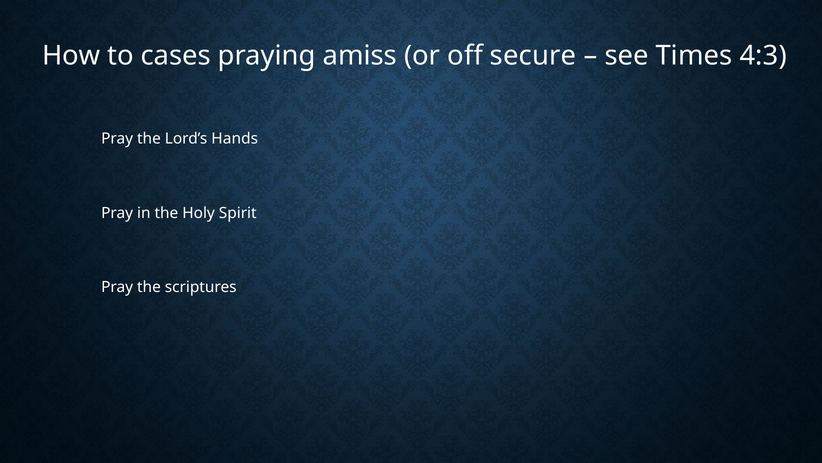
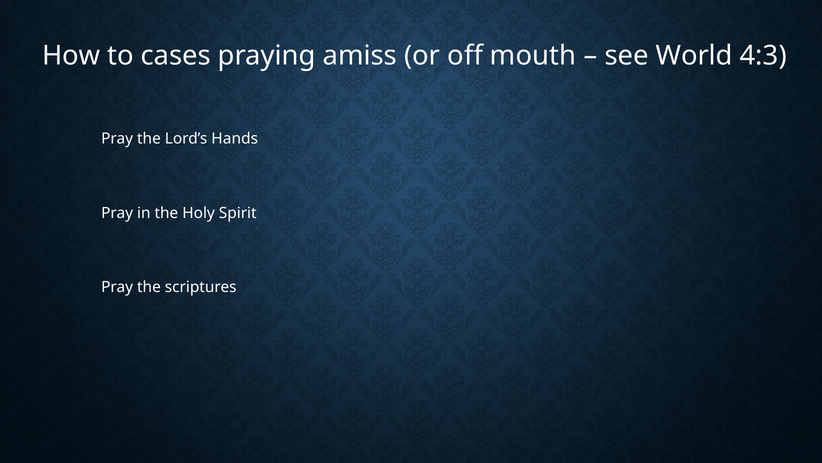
secure: secure -> mouth (533, 56)
Times: Times -> World (694, 56)
